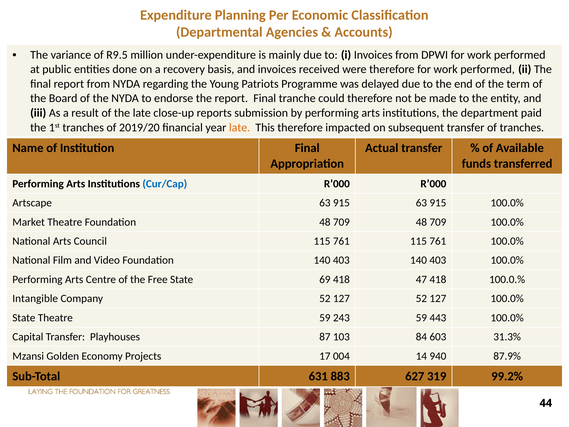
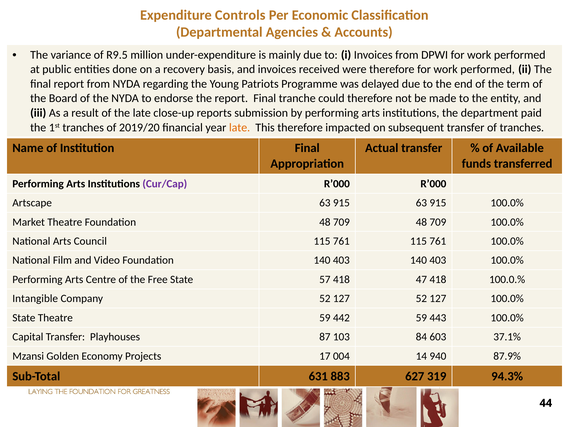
Planning: Planning -> Controls (240, 15)
Cur/Cap colour: blue -> purple (165, 184)
69: 69 -> 57 (325, 279)
243: 243 -> 442 (341, 318)
31.3%: 31.3% -> 37.1% (507, 337)
99.2%: 99.2% -> 94.3% (507, 376)
